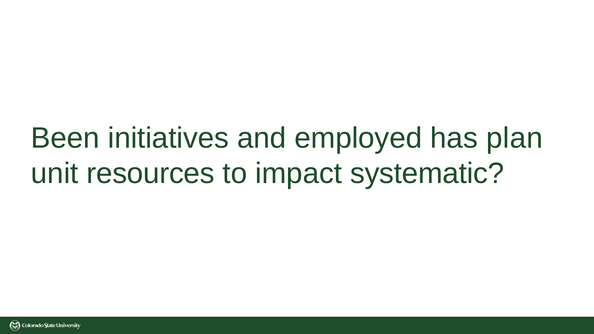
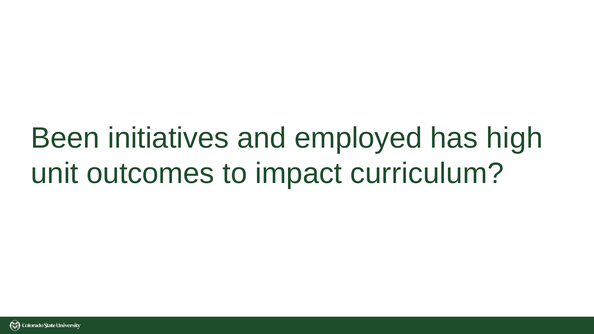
plan: plan -> high (514, 138)
resources: resources -> outcomes (150, 173)
systematic: systematic -> curriculum (427, 173)
